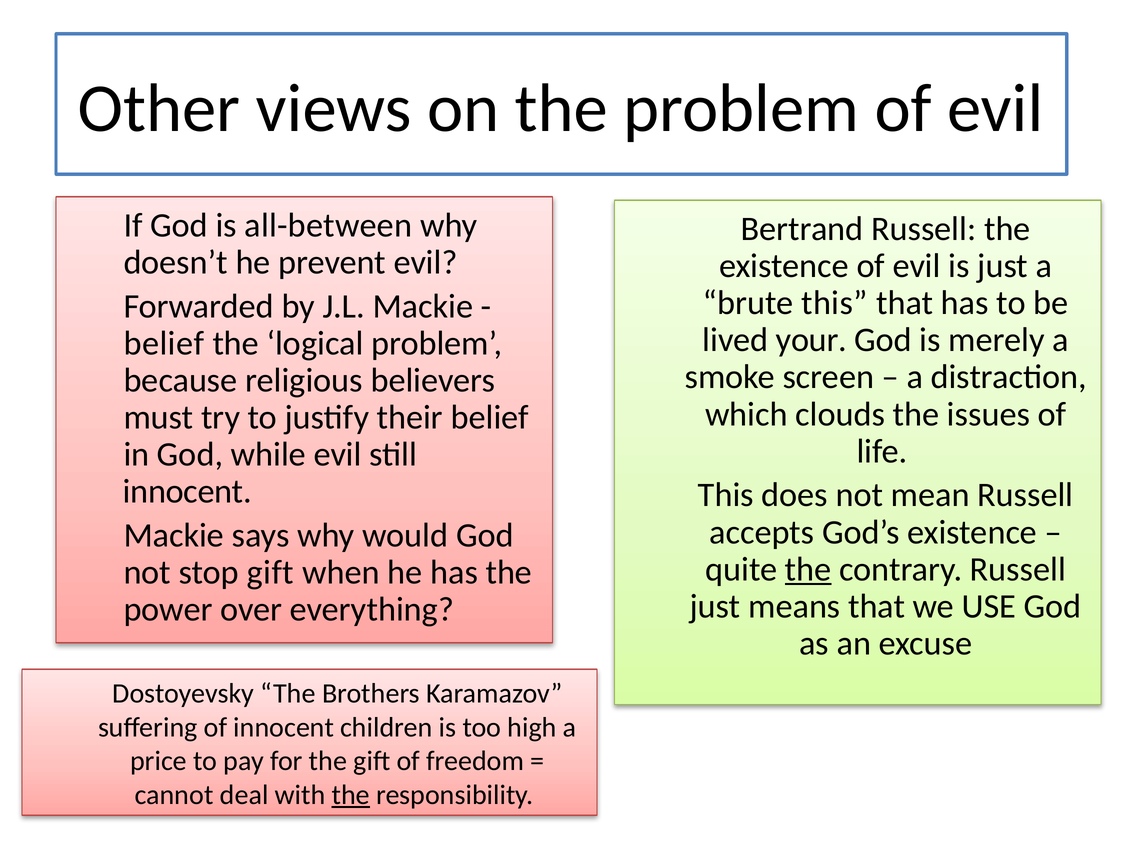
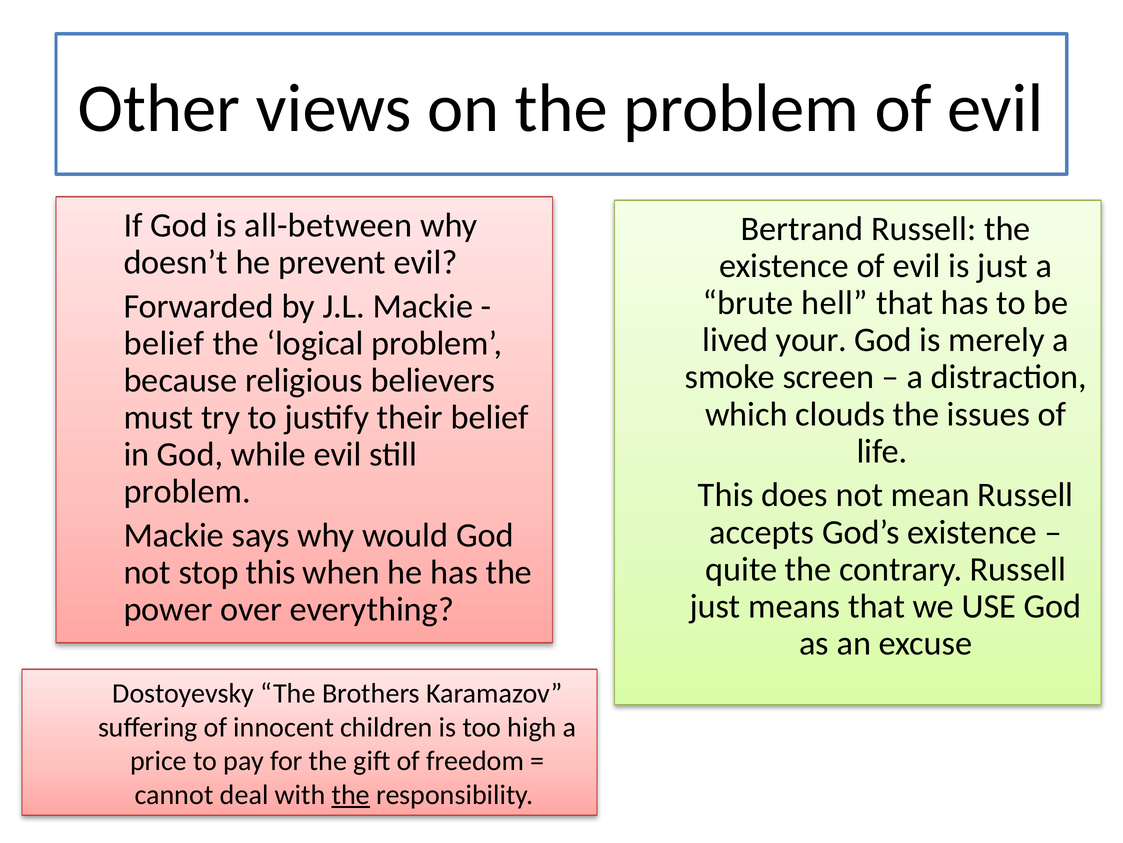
brute this: this -> hell (835, 303)
innocent: innocent -> problem (187, 491)
the underline: present -> none (808, 569)
stop gift: gift -> this (271, 572)
